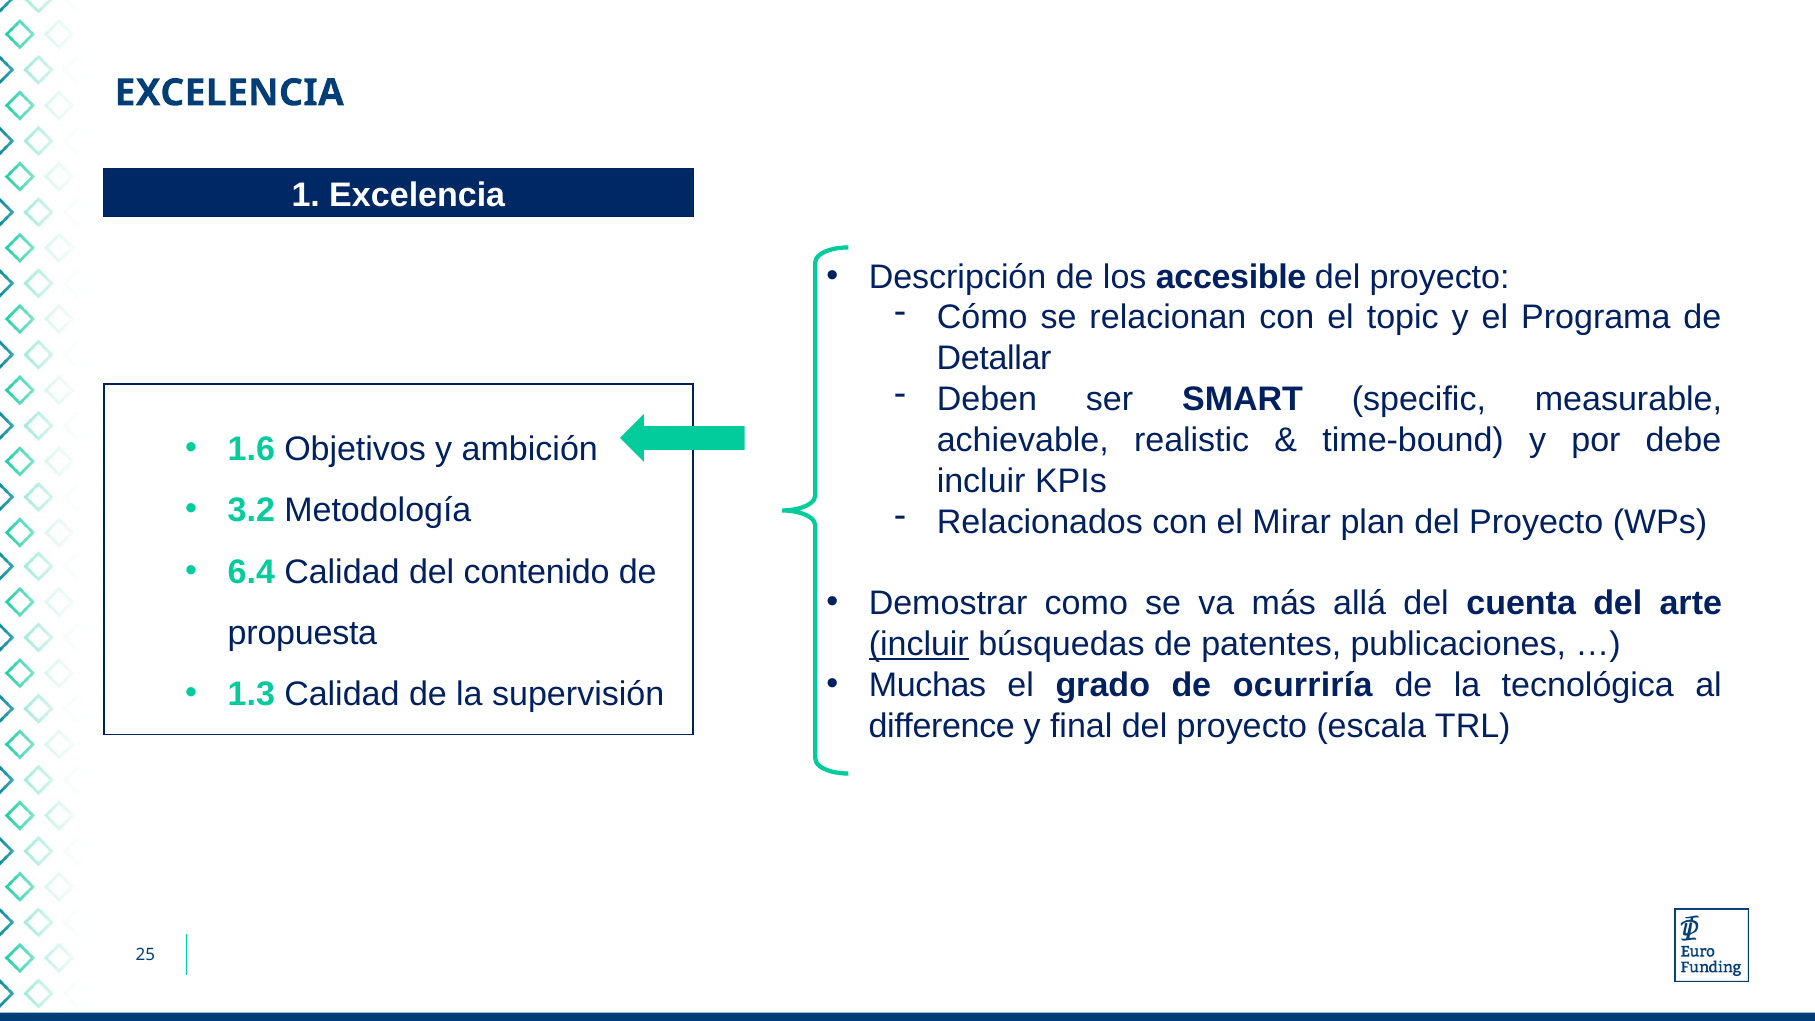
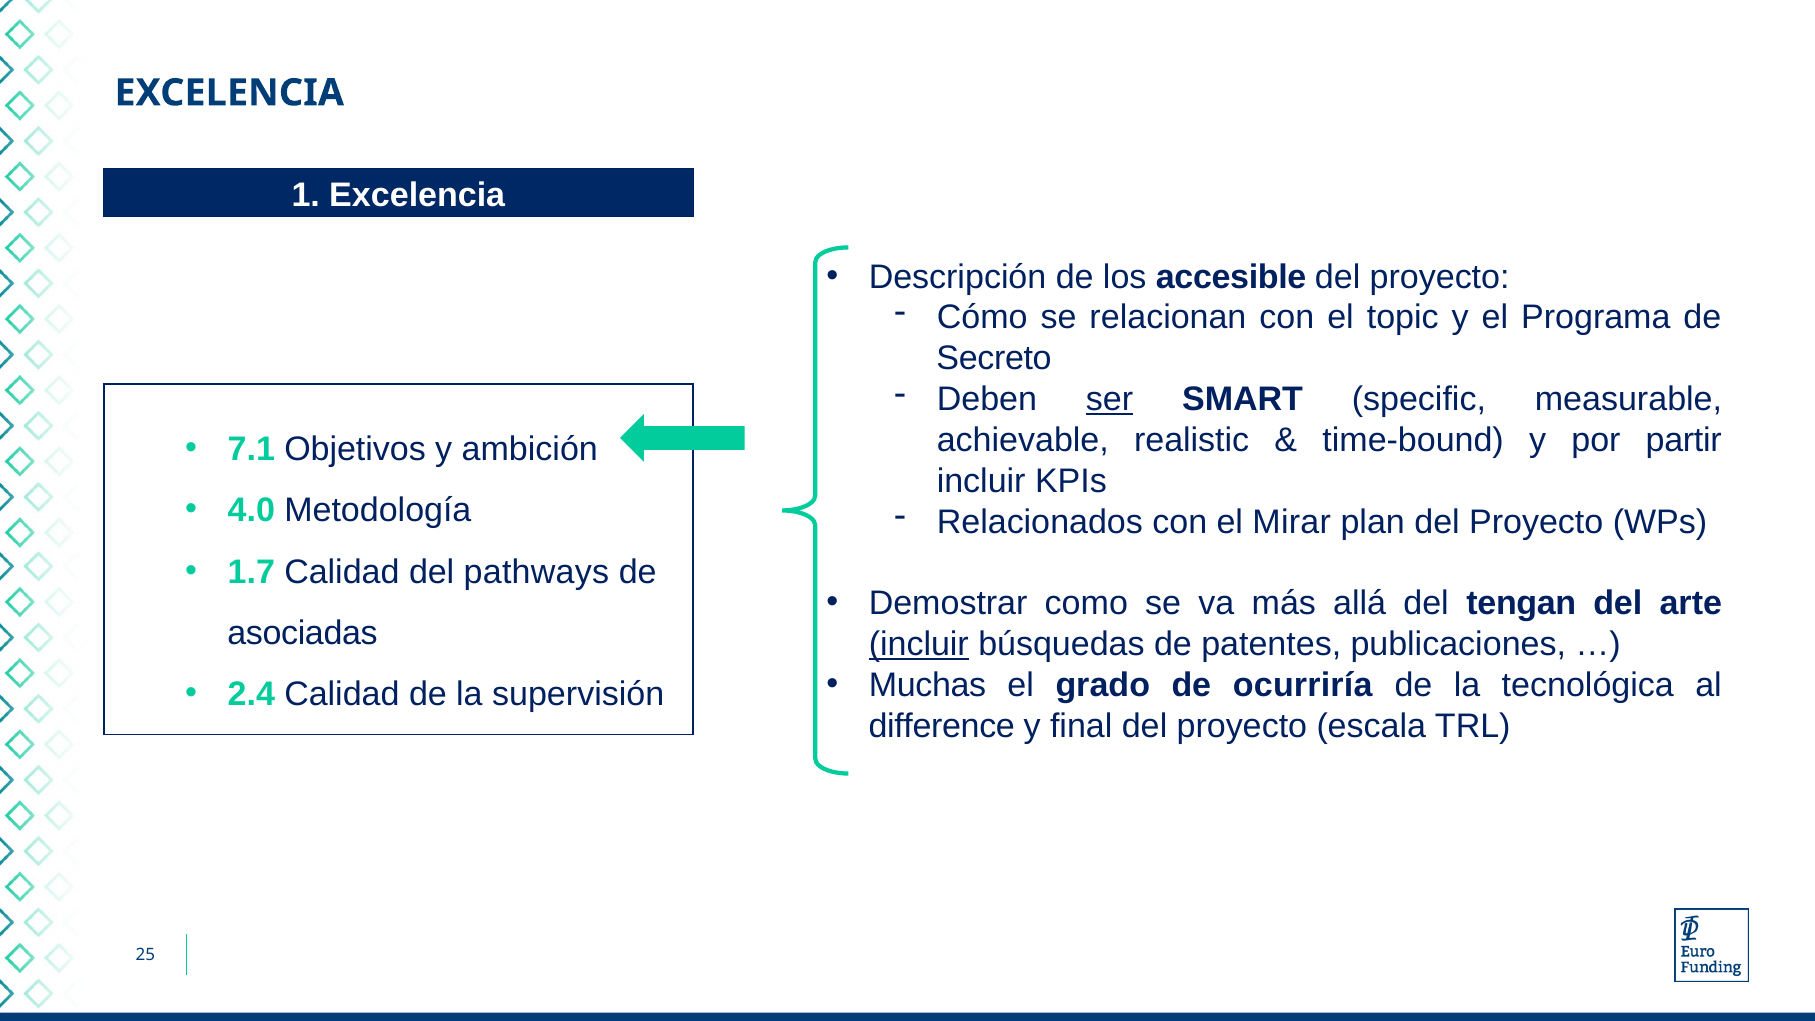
Detallar: Detallar -> Secreto (994, 359)
ser underline: none -> present (1110, 399)
debe: debe -> partir (1684, 440)
1.6: 1.6 -> 7.1 (251, 449)
3.2: 3.2 -> 4.0 (251, 511)
6.4: 6.4 -> 1.7 (251, 572)
contenido: contenido -> pathways (536, 572)
cuenta: cuenta -> tengan (1521, 604)
propuesta: propuesta -> asociadas (302, 633)
1.3: 1.3 -> 2.4 (251, 694)
